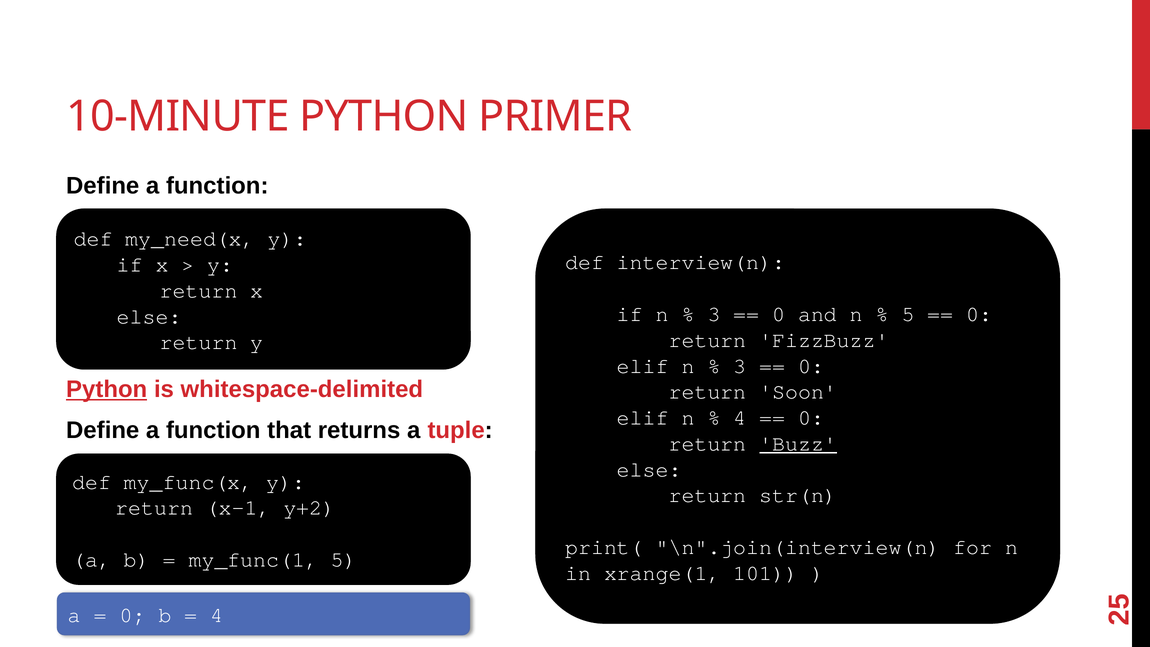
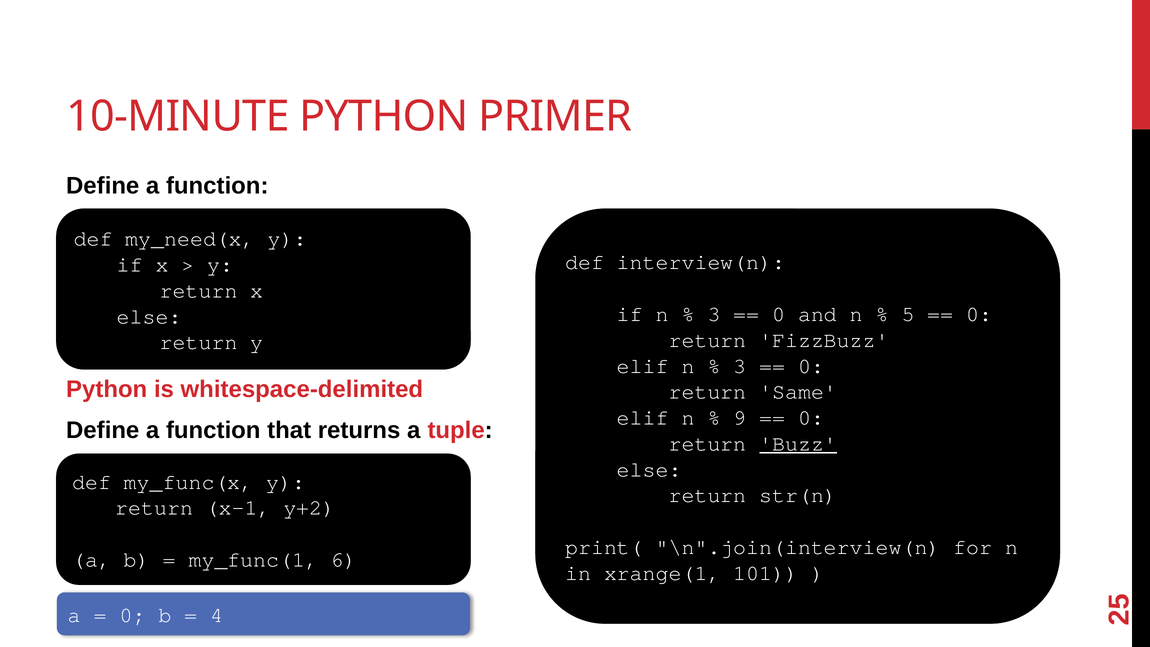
Python underline: present -> none (107, 389)
Soon: Soon -> Same (798, 392)
4: 4 -> 9 (740, 418)
my_func(1 5: 5 -> 6 (344, 559)
